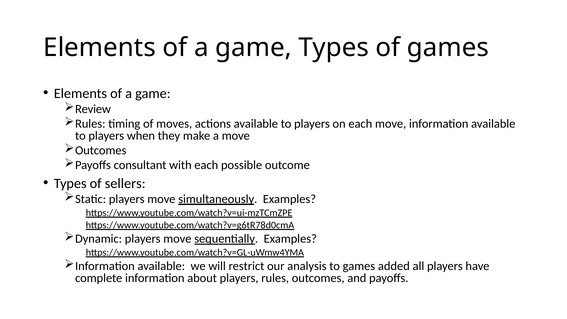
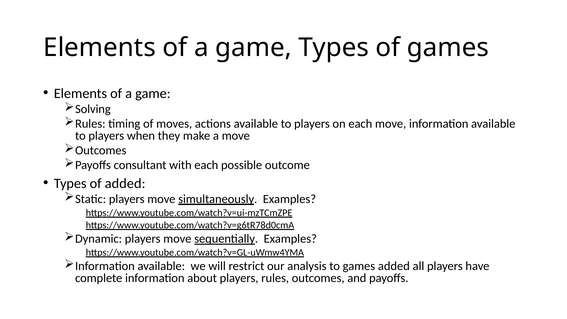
Review: Review -> Solving (93, 109)
of sellers: sellers -> added (125, 183)
